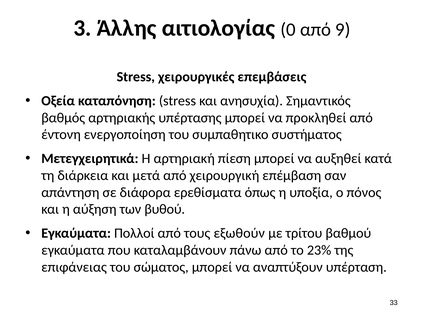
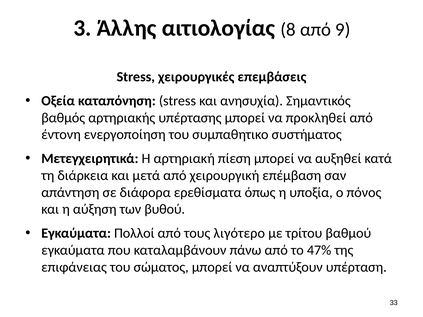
0: 0 -> 8 (288, 30)
εξωθούν: εξωθούν -> λιγότερο (239, 233)
23%: 23% -> 47% (319, 250)
